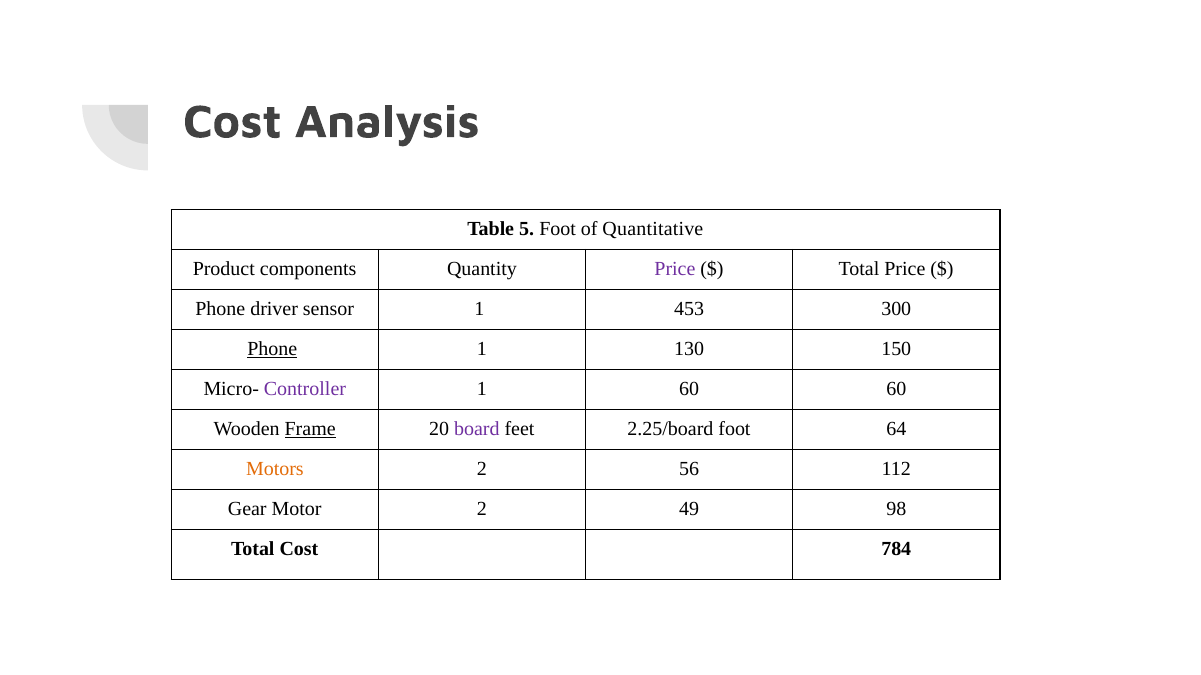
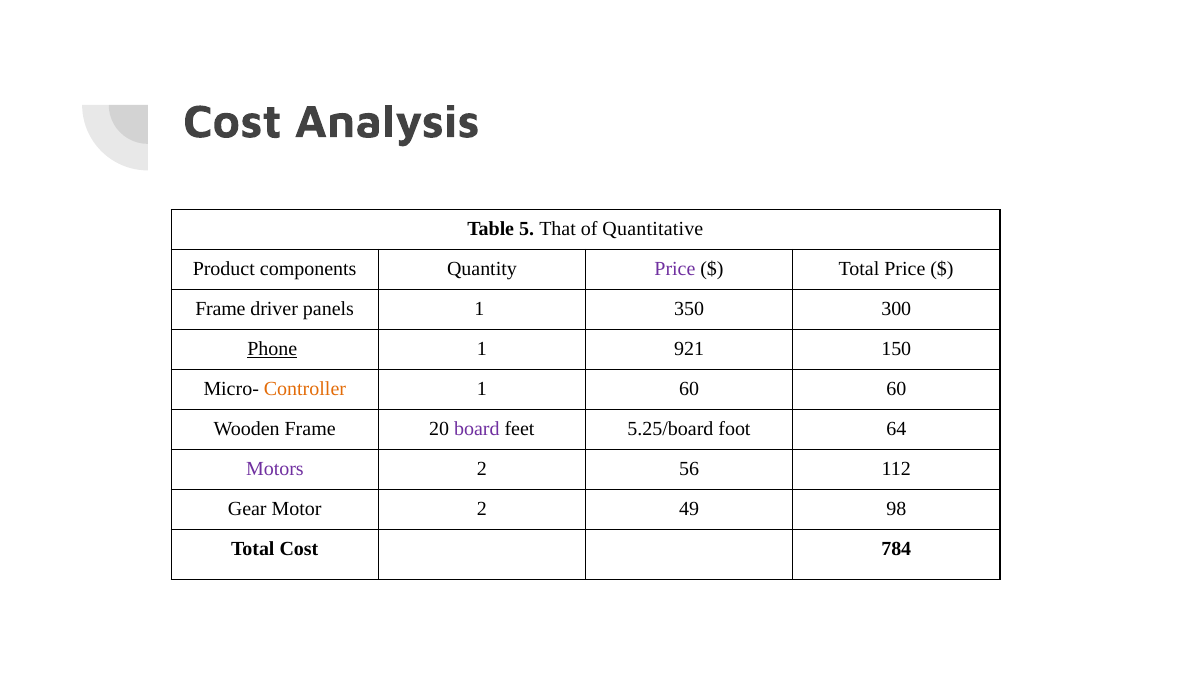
5 Foot: Foot -> That (558, 229)
Phone: Phone -> Frame (220, 309)
sensor: sensor -> panels (328, 309)
453: 453 -> 350 (689, 309)
130: 130 -> 921 (689, 349)
Controller colour: purple -> orange (305, 389)
Frame underline: present -> none (310, 429)
2.25/board: 2.25/board -> 5.25/board (670, 429)
Motors colour: orange -> purple (275, 469)
